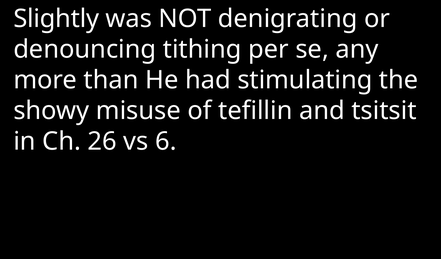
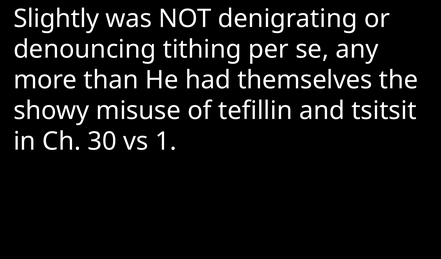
stimulating: stimulating -> themselves (305, 80)
26: 26 -> 30 (102, 141)
6: 6 -> 1 (166, 141)
